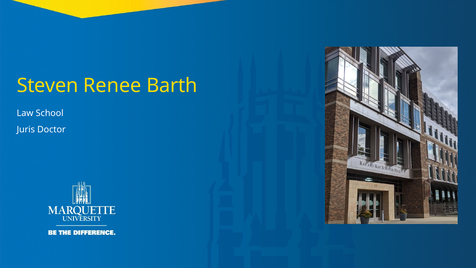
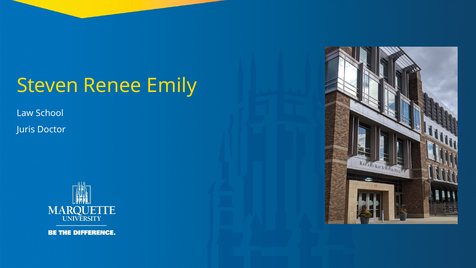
Barth: Barth -> Emily (172, 86)
